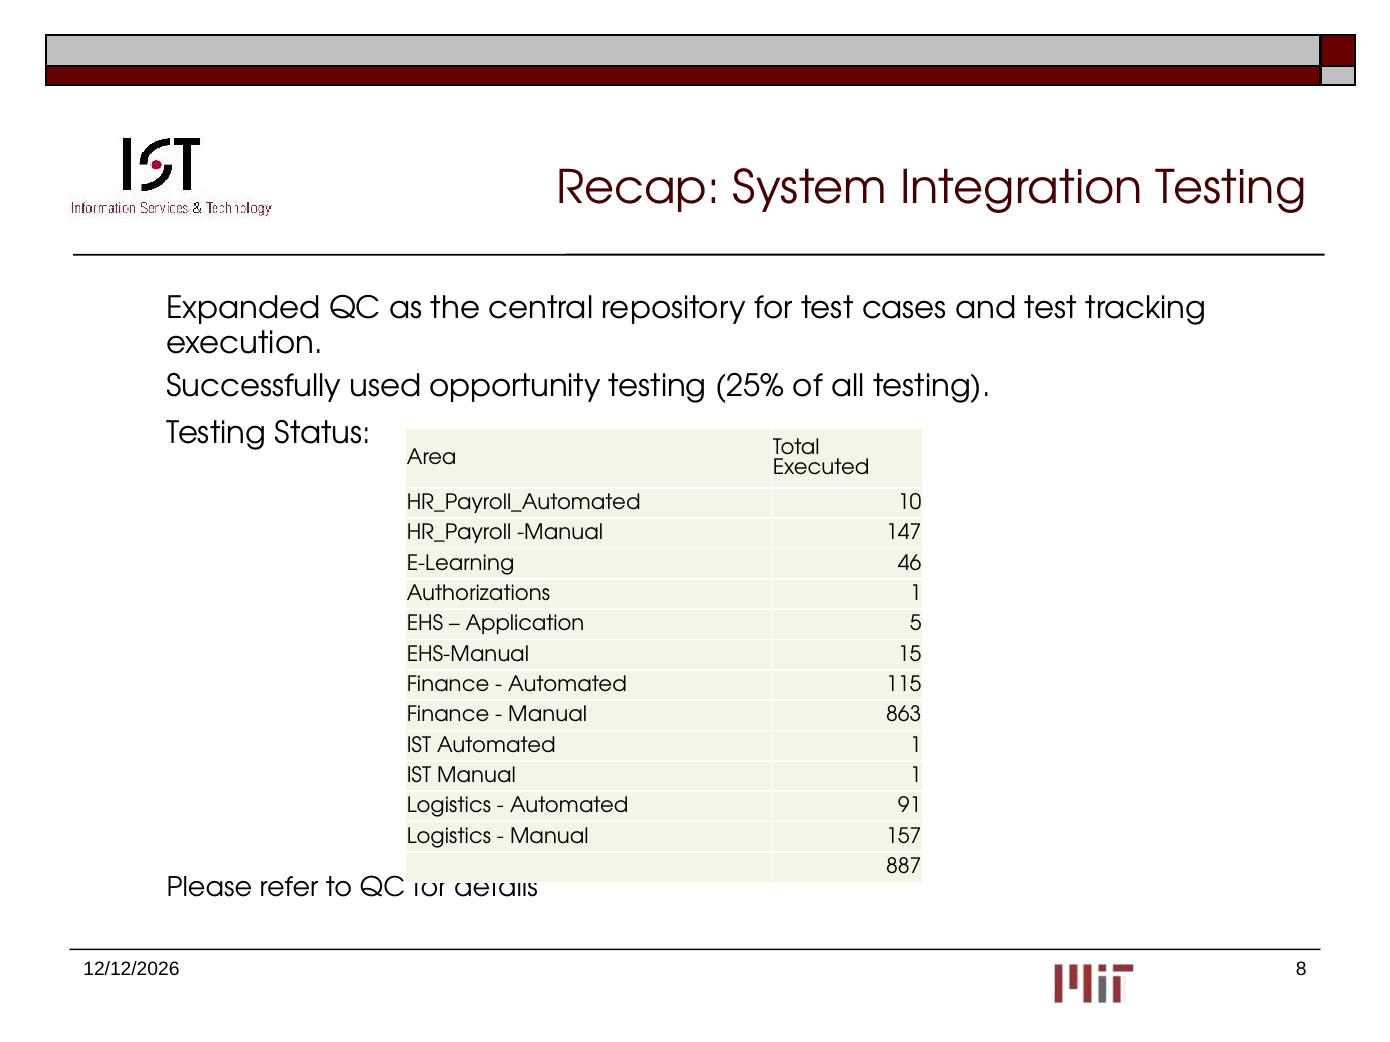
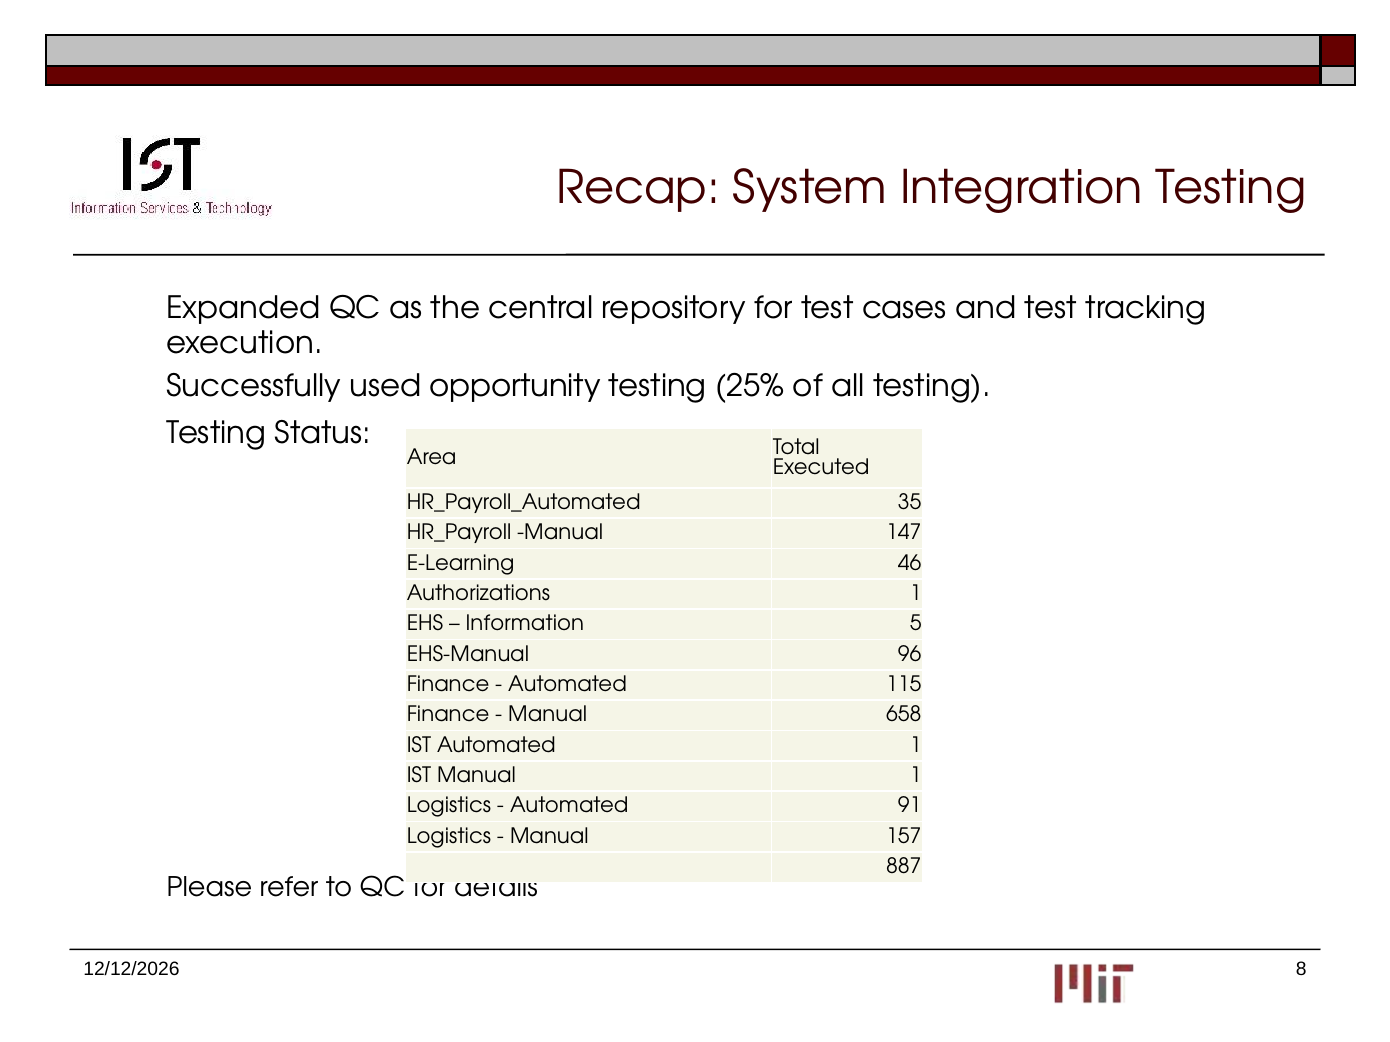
10: 10 -> 35 (910, 503)
Application: Application -> Information (525, 624)
15: 15 -> 96 (910, 654)
863: 863 -> 658 (904, 715)
